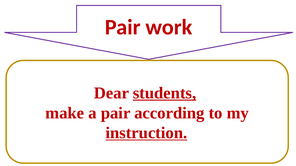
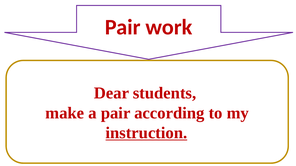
students underline: present -> none (165, 93)
